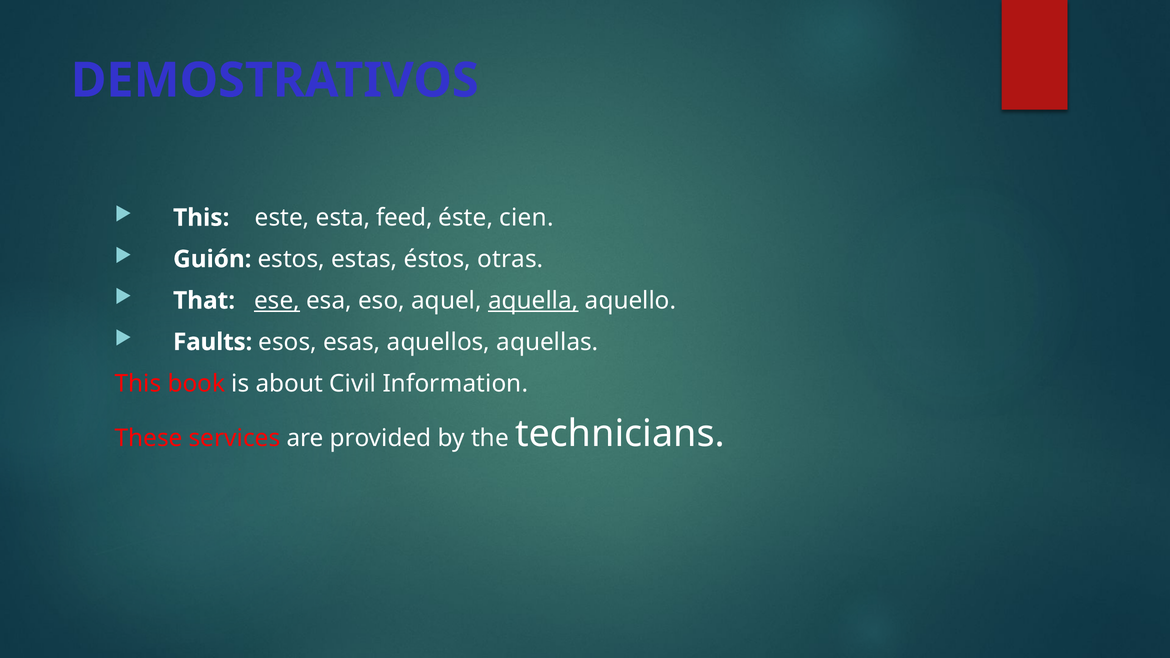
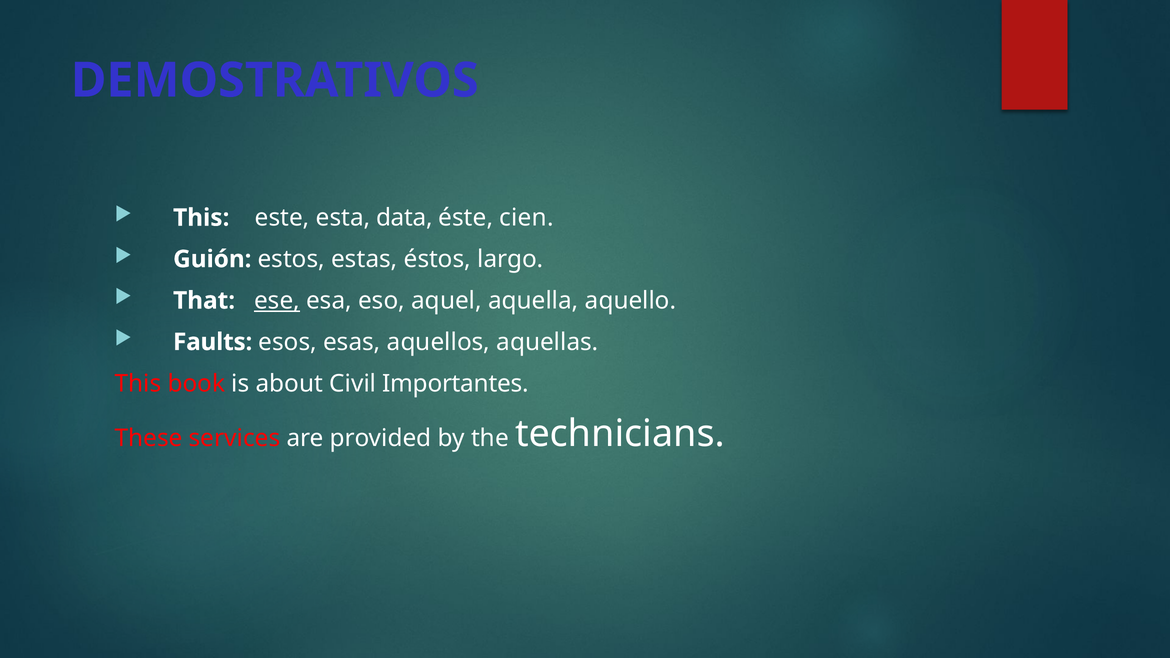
feed: feed -> data (404, 218)
otras: otras -> largo (510, 259)
aquella underline: present -> none (533, 301)
Information: Information -> Importantes (456, 384)
